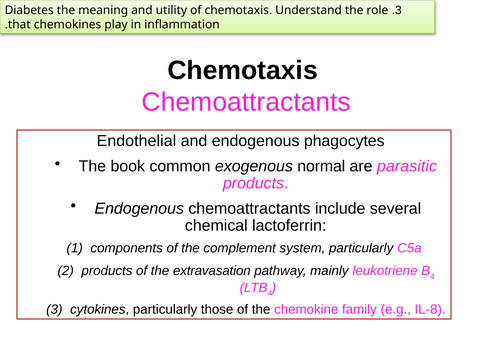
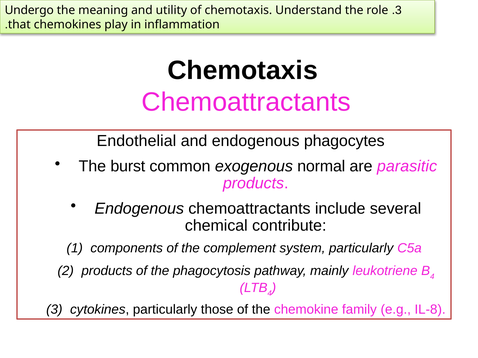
Diabetes: Diabetes -> Undergo (29, 10)
book: book -> burst (128, 166)
lactoferrin: lactoferrin -> contribute (289, 226)
extravasation: extravasation -> phagocytosis (212, 271)
